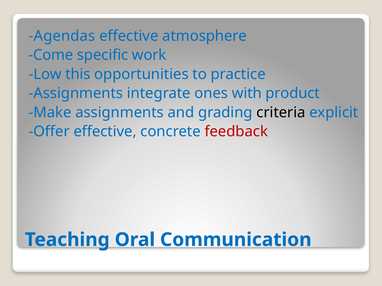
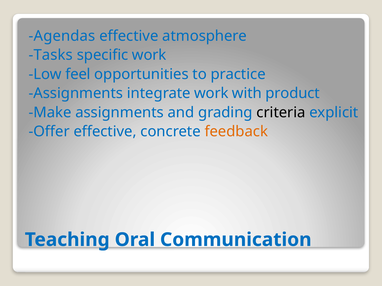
Come: Come -> Tasks (51, 55)
this: this -> feel (78, 74)
integrate ones: ones -> work (211, 93)
feedback colour: red -> orange (236, 132)
